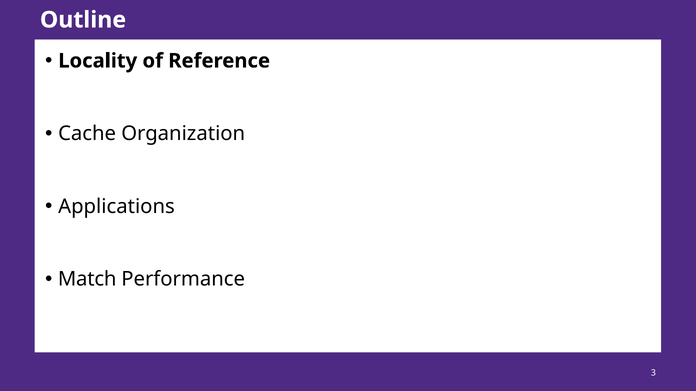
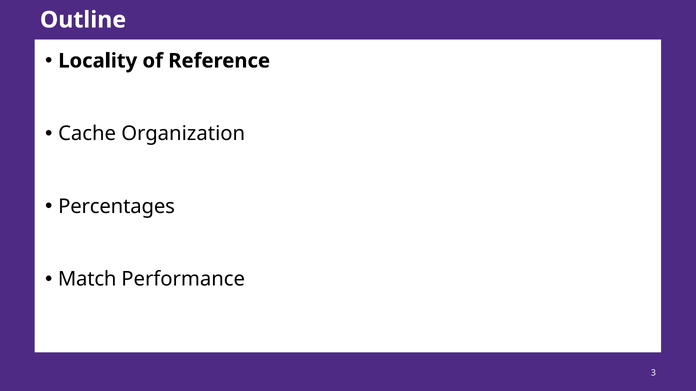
Applications: Applications -> Percentages (117, 207)
